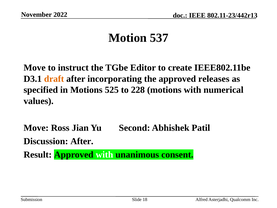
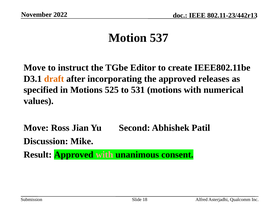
228: 228 -> 531 (138, 90)
Discussion After: After -> Mike (82, 141)
with colour: white -> pink (104, 154)
